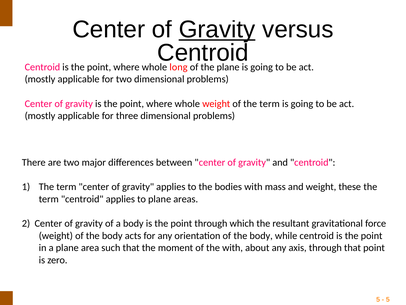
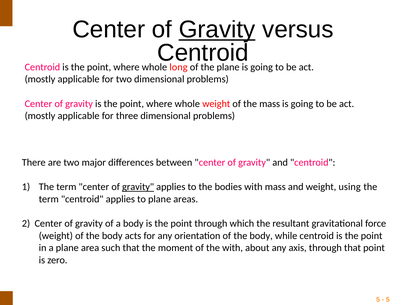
of the term: term -> mass (270, 104)
gravity underline: none -> present (138, 187)
these: these -> using (350, 187)
